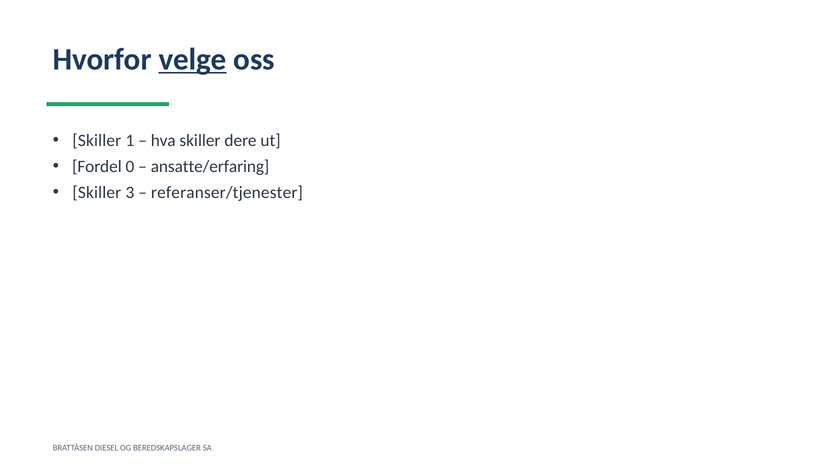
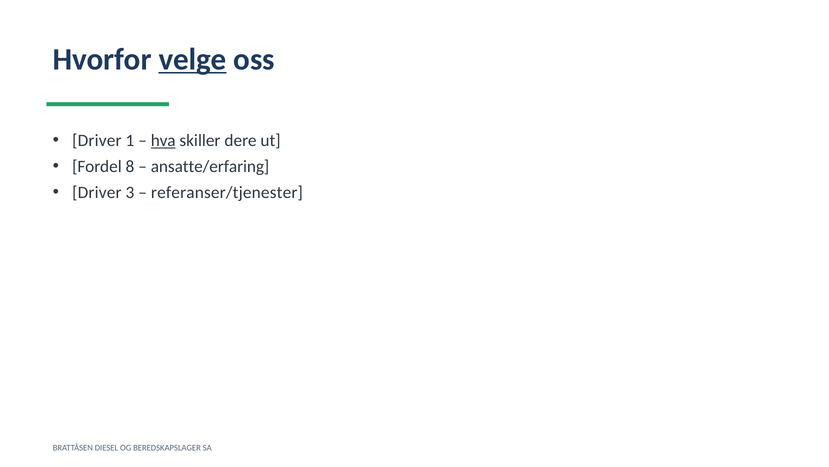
Skiller: Skiller -> Driver (97, 140)
hva underline: none -> present (163, 140)
0: 0 -> 8 (130, 166)
Skiller: Skiller -> Driver (97, 192)
